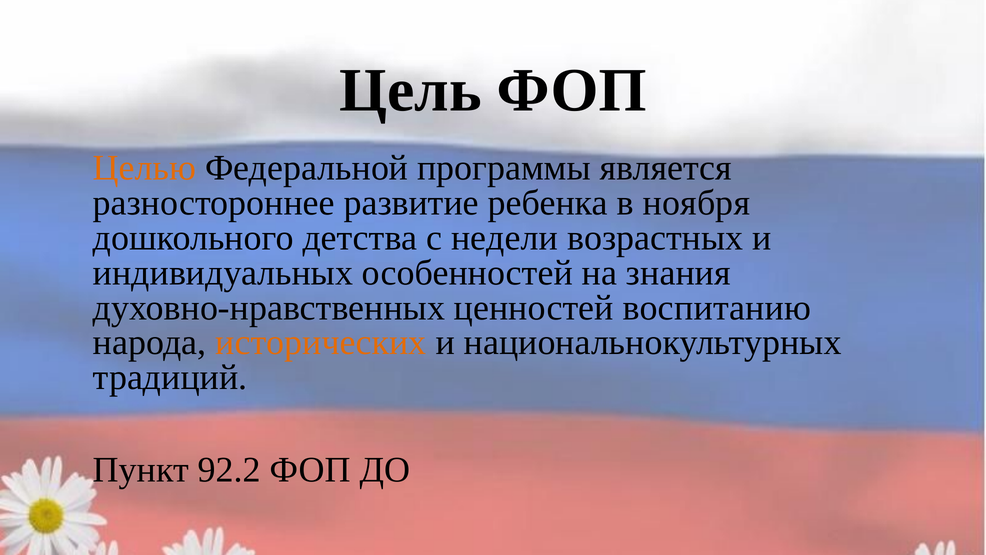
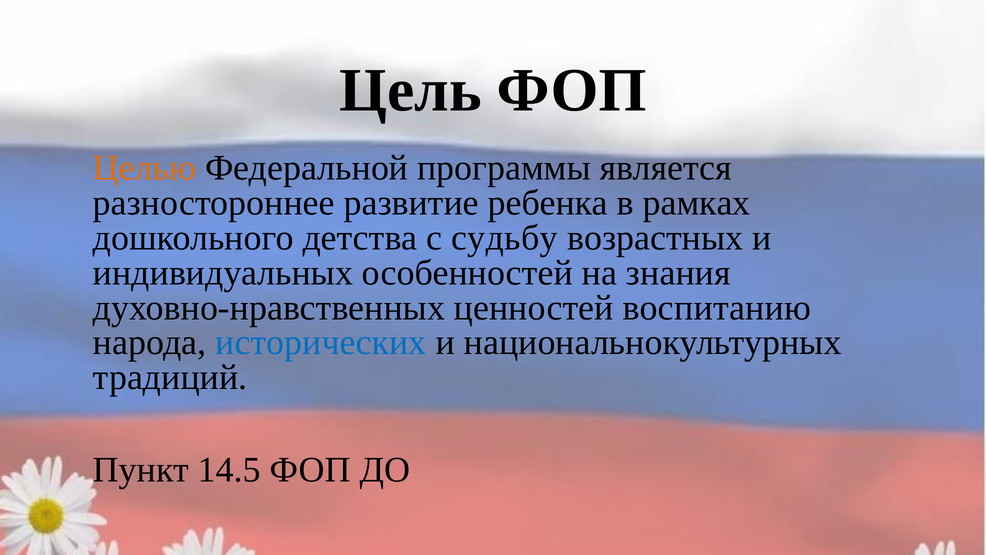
ноября: ноября -> рамках (697, 203)
недели: недели -> судьбу (504, 238)
исторических colour: orange -> blue (321, 342)
92.2: 92.2 -> 14.5 (229, 470)
